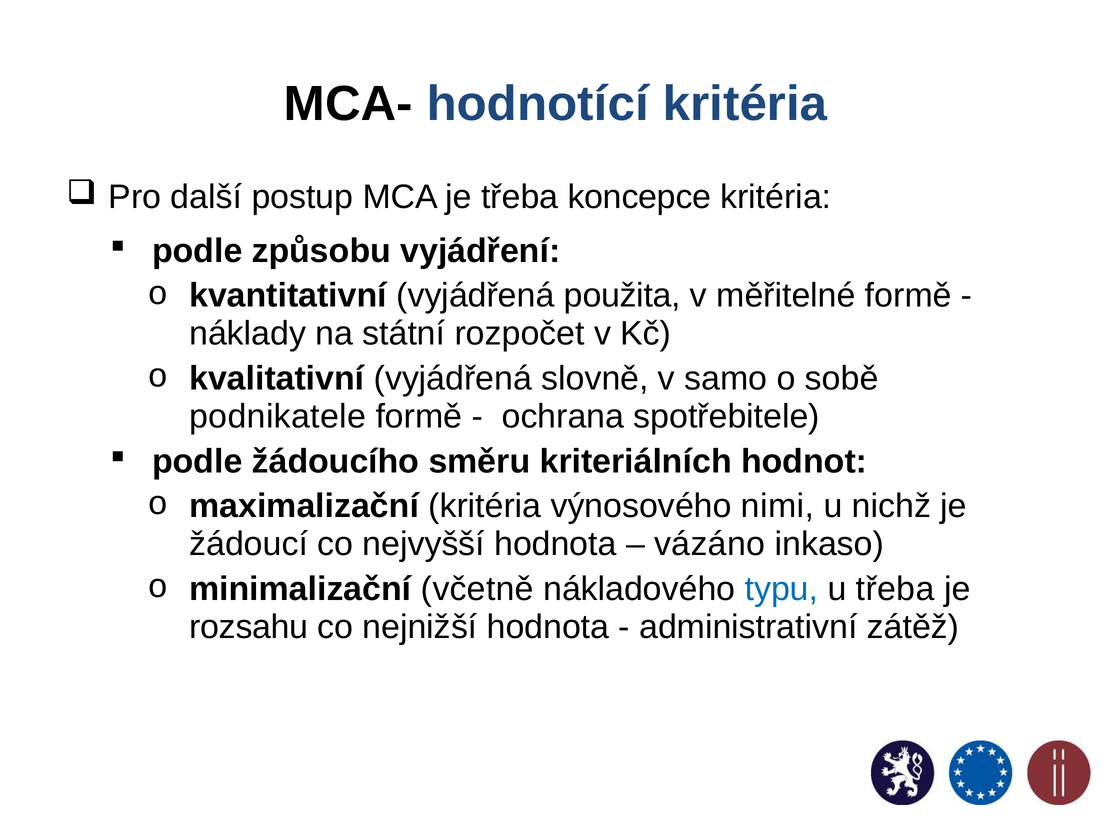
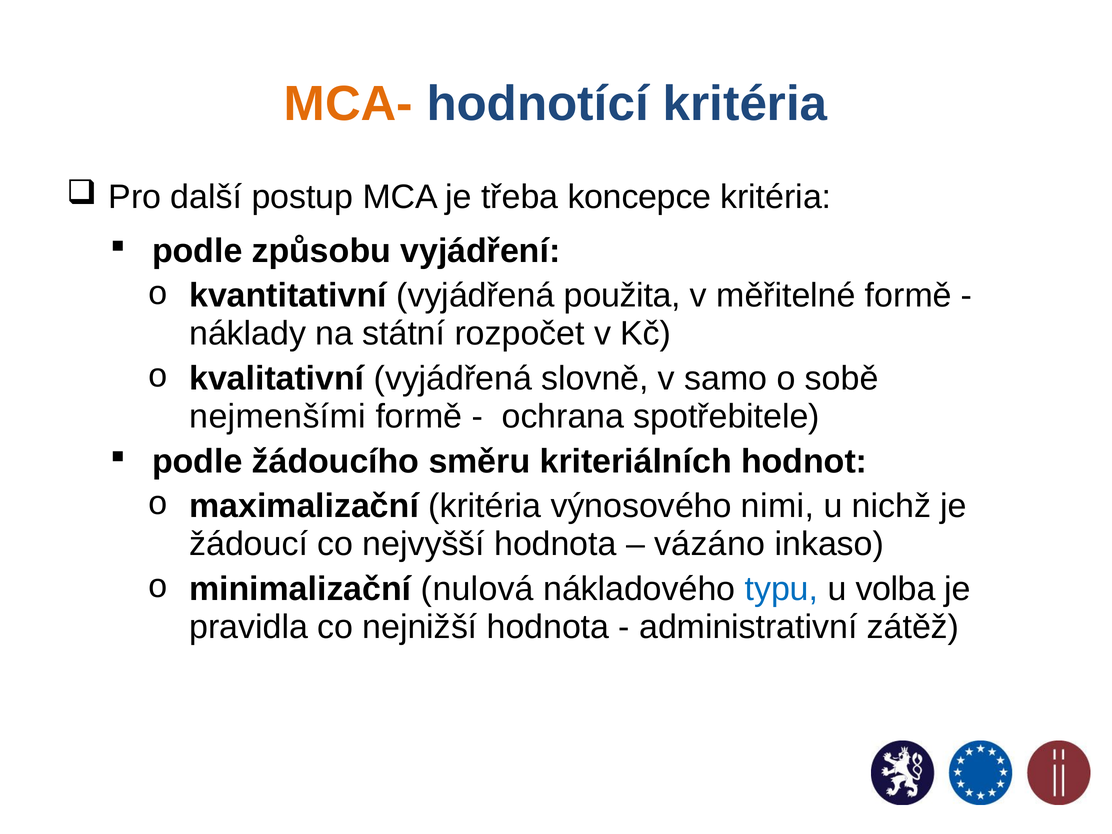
MCA- colour: black -> orange (348, 104)
podnikatele: podnikatele -> nejmenšími (278, 417)
včetně: včetně -> nulová (477, 589)
u třeba: třeba -> volba (895, 589)
rozsahu: rozsahu -> pravidla (249, 627)
